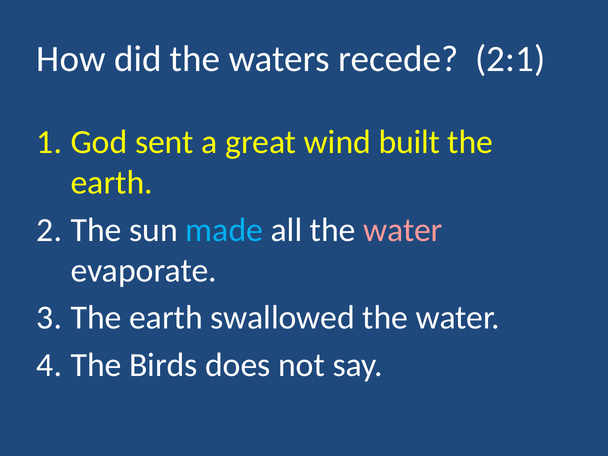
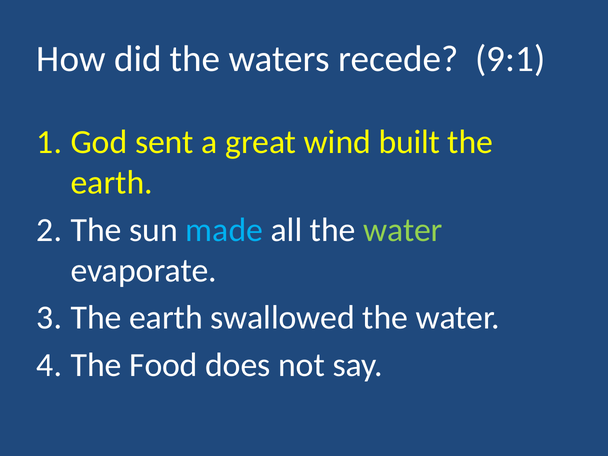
2:1: 2:1 -> 9:1 (510, 59)
water colour: pink -> light green (403, 230)
Birds: Birds -> Food (163, 365)
